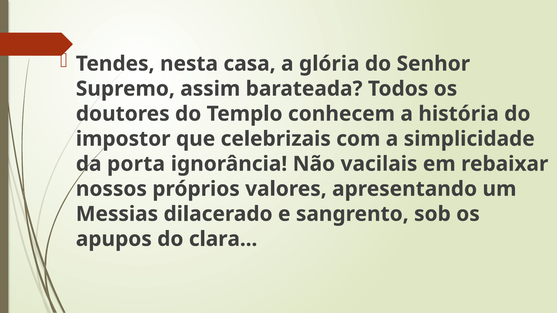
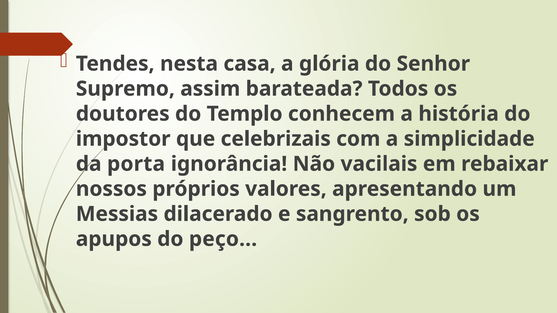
clara: clara -> peço (223, 239)
